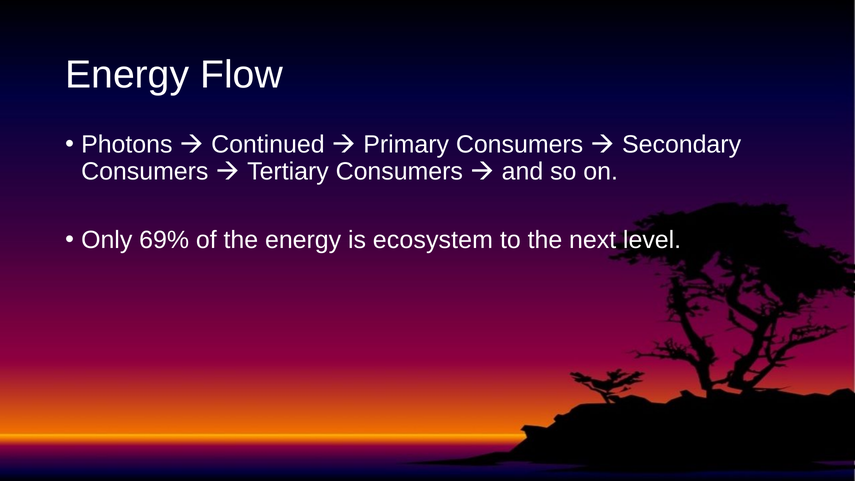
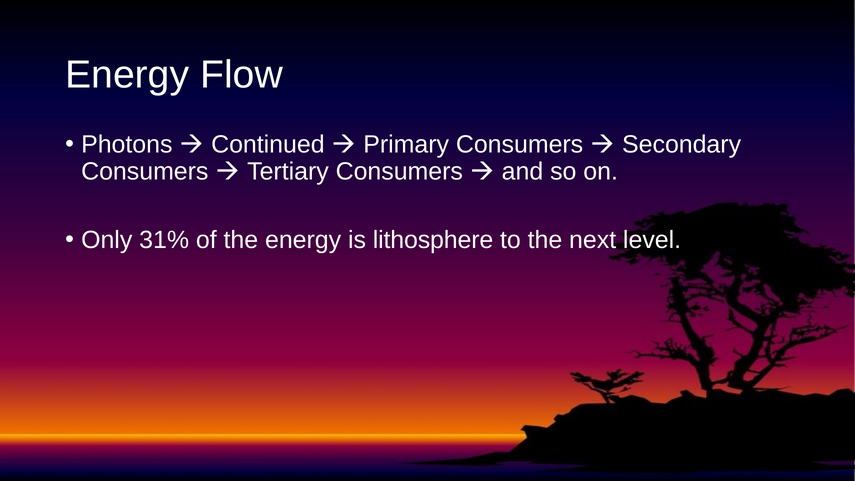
69%: 69% -> 31% (164, 240)
ecosystem: ecosystem -> lithosphere (433, 240)
